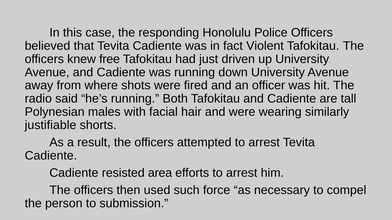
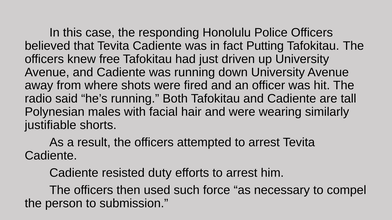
Violent: Violent -> Putting (265, 46)
area: area -> duty (160, 173)
